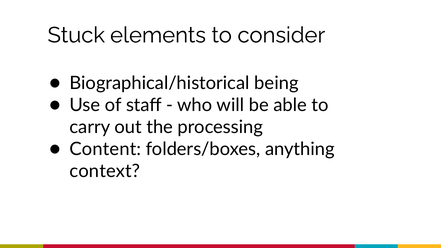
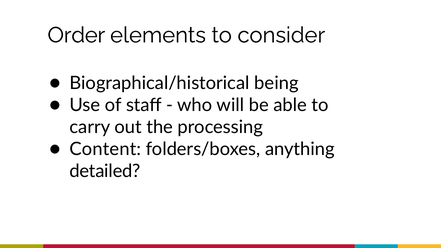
Stuck: Stuck -> Order (76, 35)
context: context -> detailed (105, 171)
